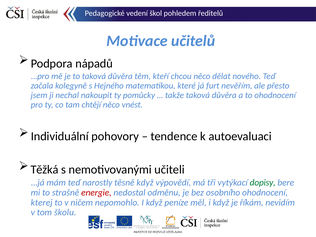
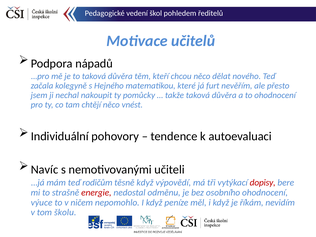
Těžká: Těžká -> Navíc (44, 169)
narostly: narostly -> rodičům (97, 183)
dopisy colour: green -> red (263, 183)
kterej: kterej -> výuce (42, 202)
